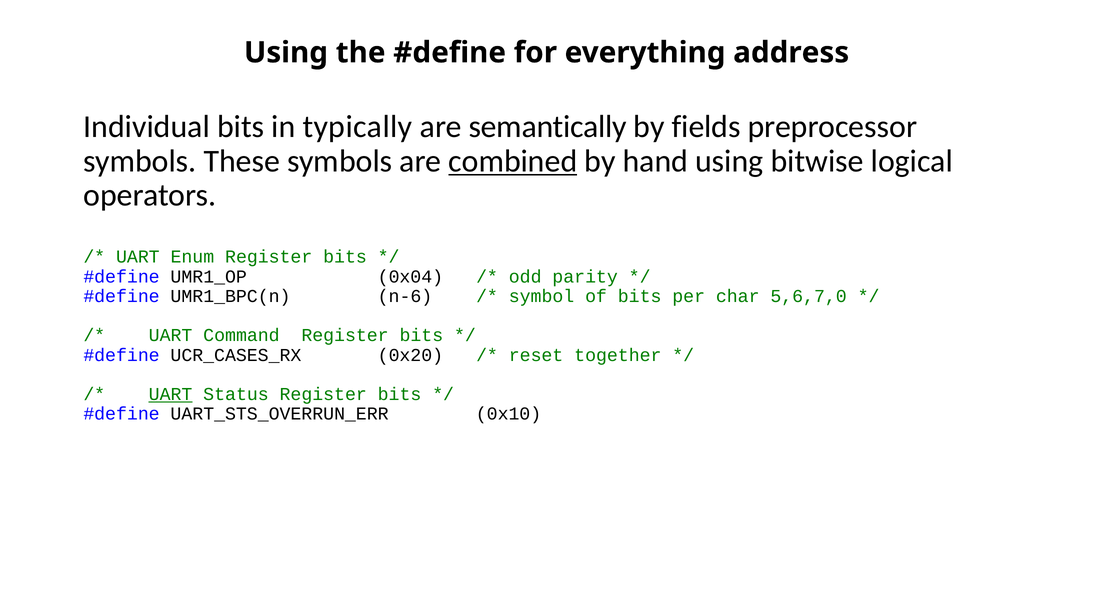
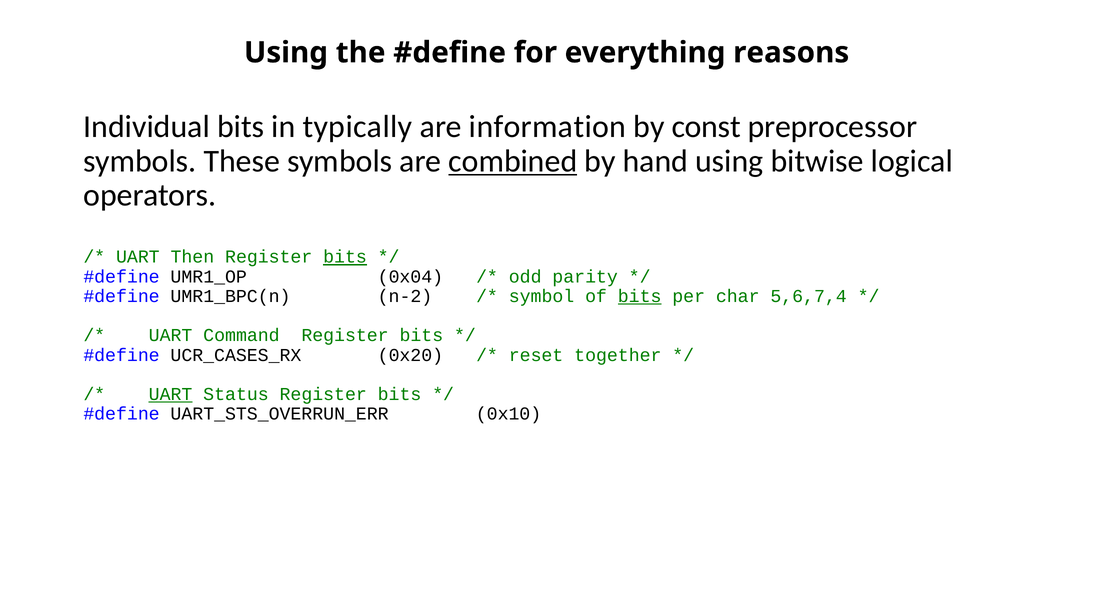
address: address -> reasons (791, 53)
semantically: semantically -> information (547, 127)
fields: fields -> const (706, 127)
Enum: Enum -> Then (192, 257)
bits underline: none -> present (345, 257)
n-6: n-6 -> n-2 (405, 296)
bits underline: none -> present (640, 296)
5,6,7,0: 5,6,7,0 -> 5,6,7,4 (809, 296)
